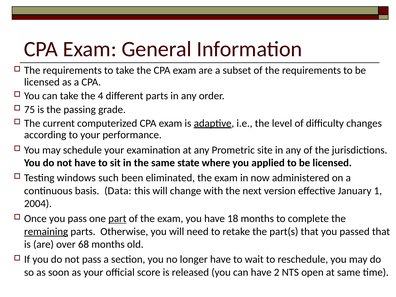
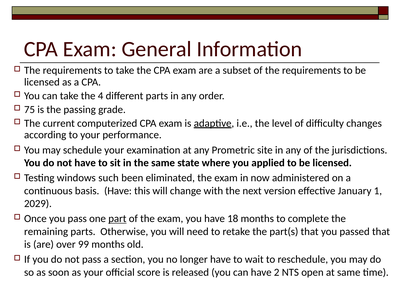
basis Data: Data -> Have (118, 191)
2004: 2004 -> 2029 (38, 204)
remaining underline: present -> none (46, 232)
68: 68 -> 99 (84, 244)
